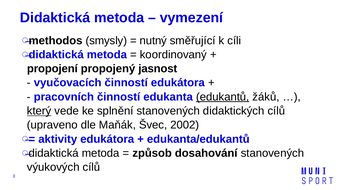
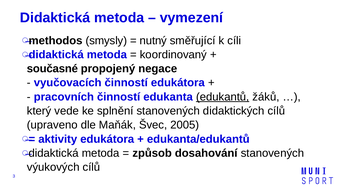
propojení: propojení -> současné (52, 69)
jasnost: jasnost -> negace (158, 69)
který underline: present -> none (39, 111)
2002: 2002 -> 2005 (185, 125)
